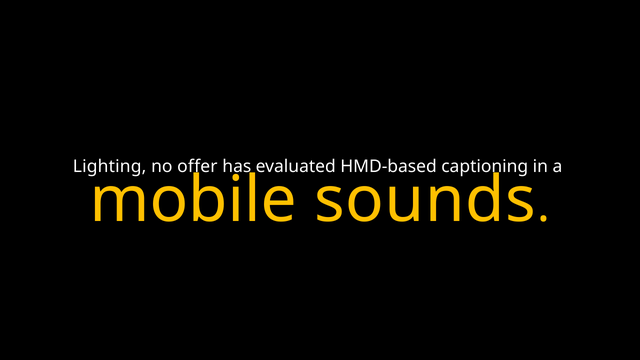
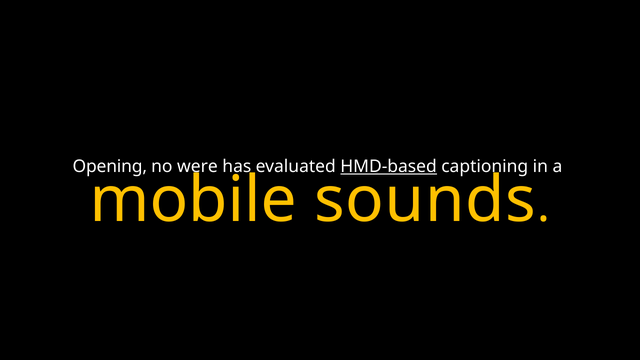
Lighting: Lighting -> Opening (110, 167)
offer: offer -> were (197, 167)
HMD-based underline: none -> present (389, 167)
